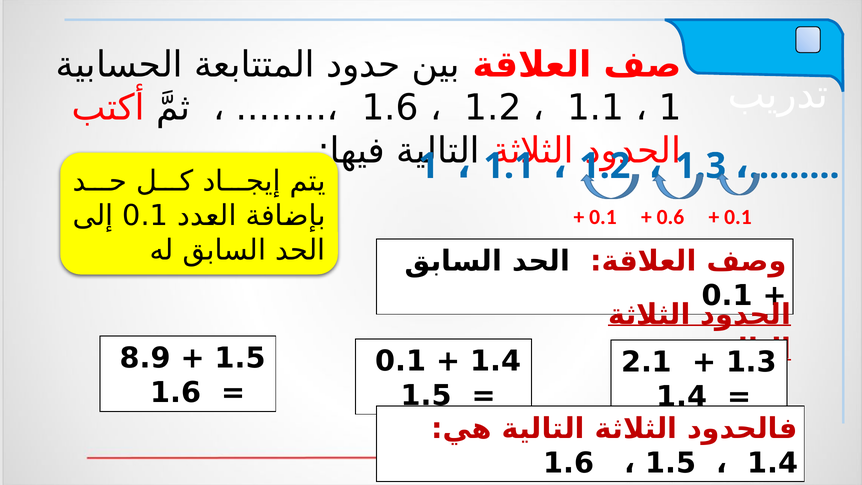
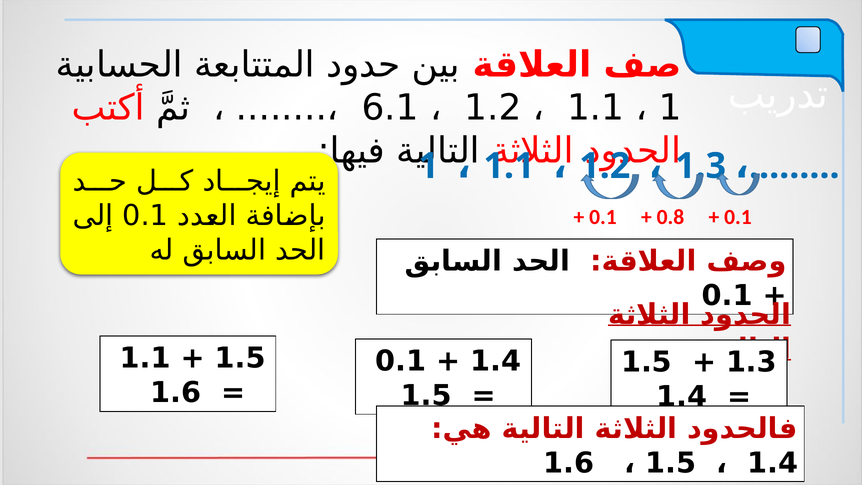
1.6: 1.6 -> 6.1 (390, 108)
0.6: 0.6 -> 0.8 (670, 217)
8.9: 8.9 -> 1.1 (145, 358)
2.1: 2.1 -> 1.5 (647, 362)
